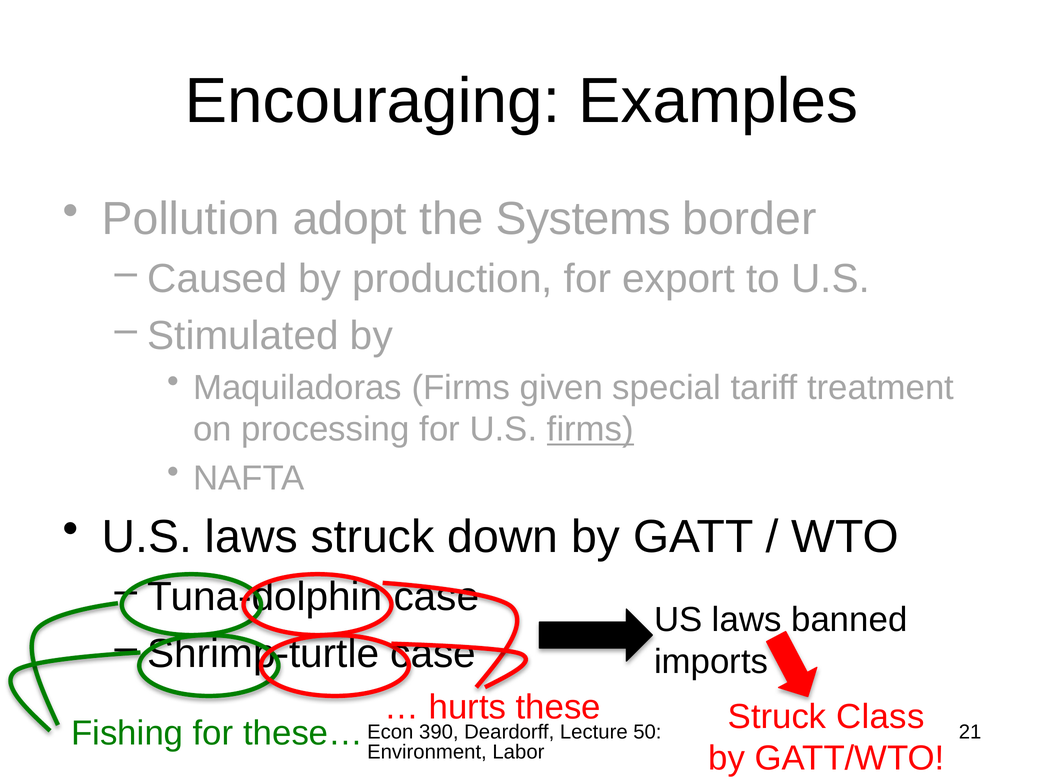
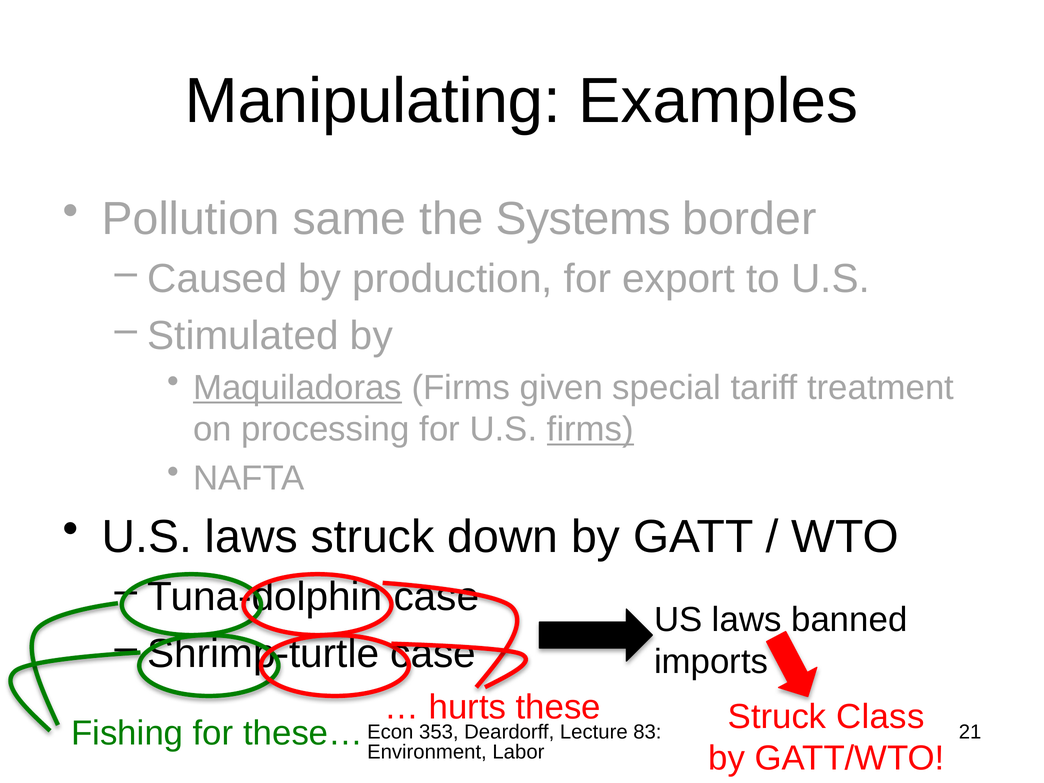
Encouraging: Encouraging -> Manipulating (373, 101)
adopt: adopt -> same (349, 219)
Maquiladoras underline: none -> present (298, 388)
390: 390 -> 353 (439, 732)
50: 50 -> 83 (647, 732)
